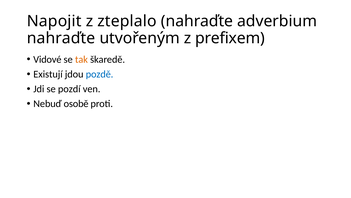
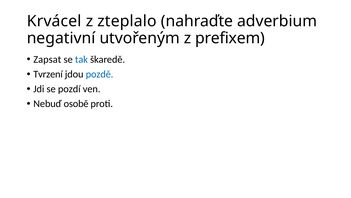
Napojit: Napojit -> Krvácel (54, 21)
nahraďte: nahraďte -> negativní (61, 38)
Vidové: Vidové -> Zapsat (47, 59)
tak colour: orange -> blue (81, 59)
Existují: Existují -> Tvrzení (48, 74)
